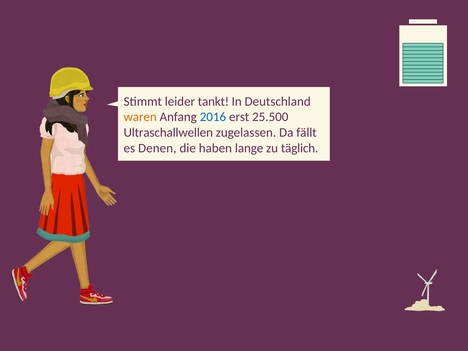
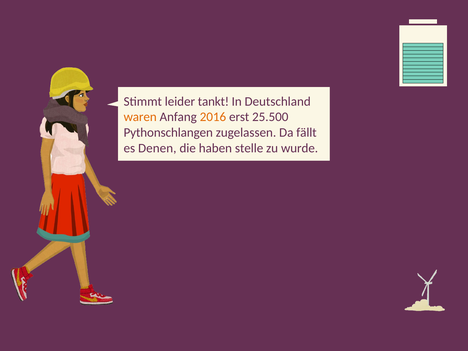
2016 colour: blue -> orange (213, 117)
Ultraschallwellen: Ultraschallwellen -> Pythonschlangen (168, 133)
lange: lange -> stelle (249, 148)
täglich: täglich -> wurde (300, 148)
